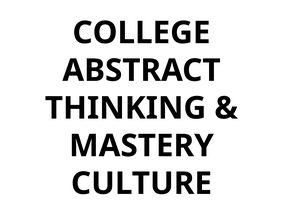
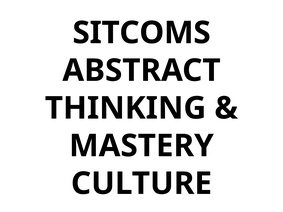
COLLEGE: COLLEGE -> SITCOMS (142, 33)
